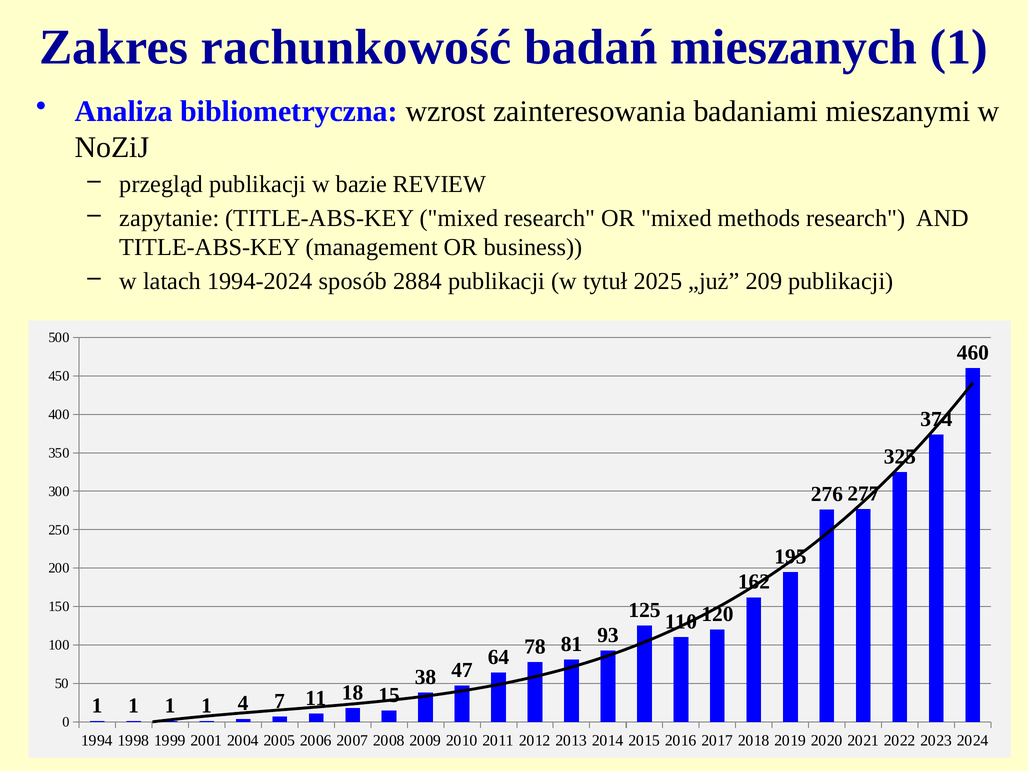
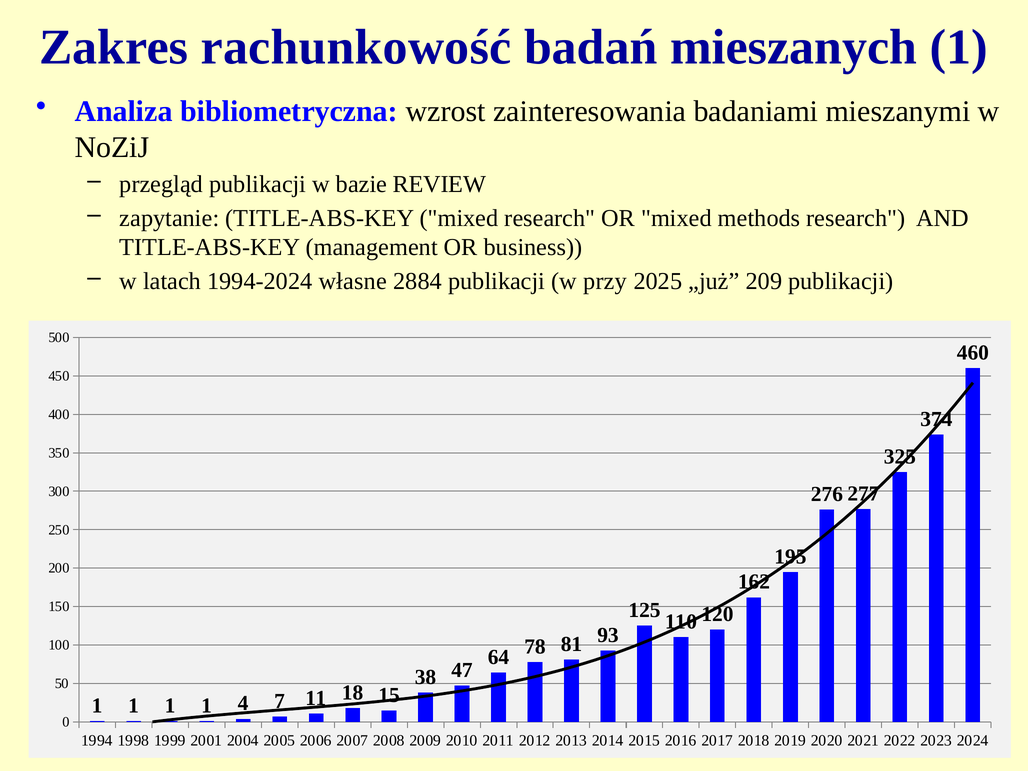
sposób: sposób -> własne (353, 281)
tytuł: tytuł -> przy (605, 281)
